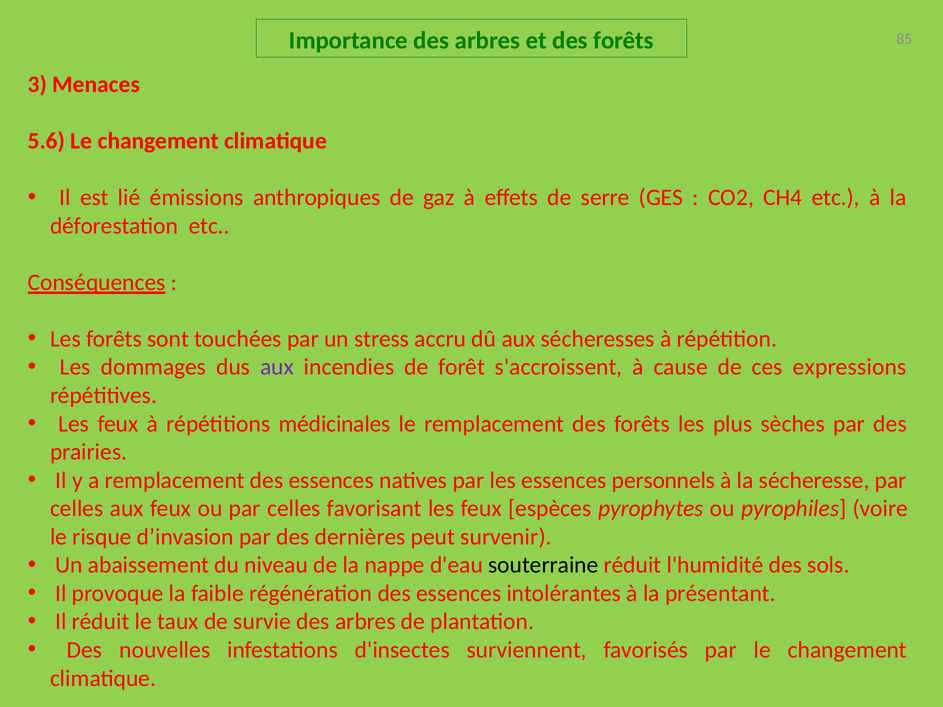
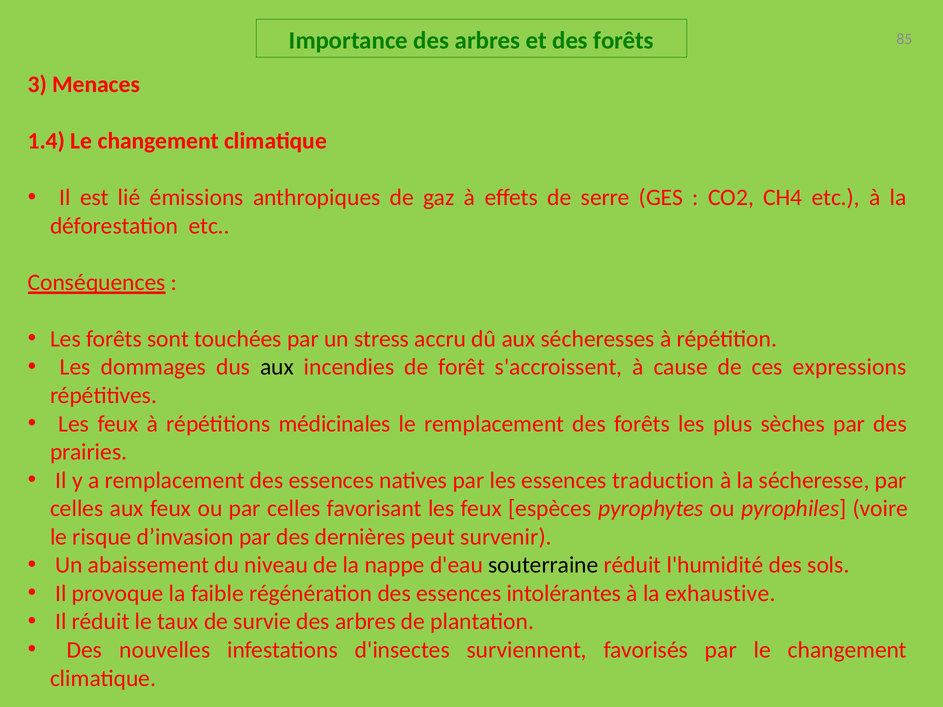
5.6: 5.6 -> 1.4 (47, 141)
aux colour: purple -> black (277, 367)
personnels: personnels -> traduction (663, 480)
présentant: présentant -> exhaustive (720, 594)
